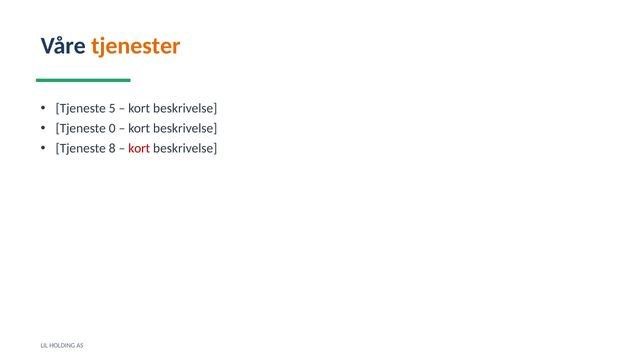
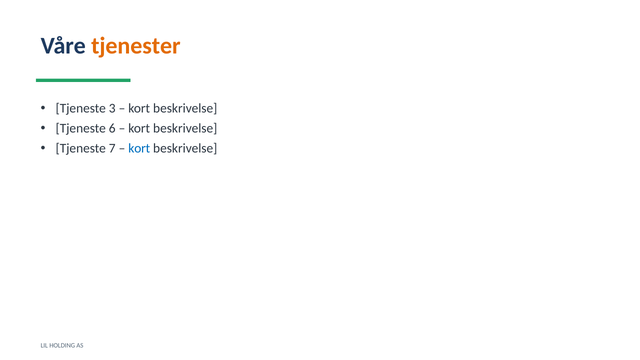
5: 5 -> 3 (112, 108)
0: 0 -> 6 (112, 128)
8: 8 -> 7 (112, 148)
kort colour: red -> blue (139, 148)
